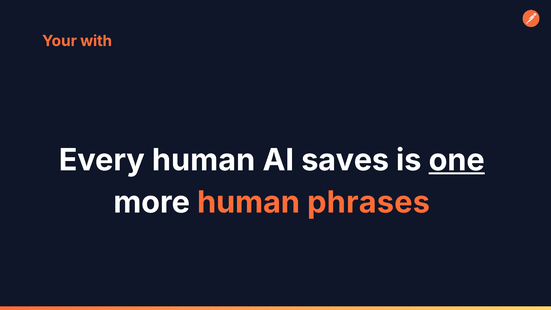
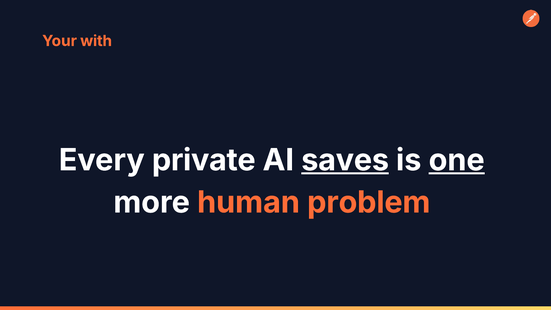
Every human: human -> private (204, 160)
saves underline: none -> present (345, 160)
phrases: phrases -> problem (369, 202)
